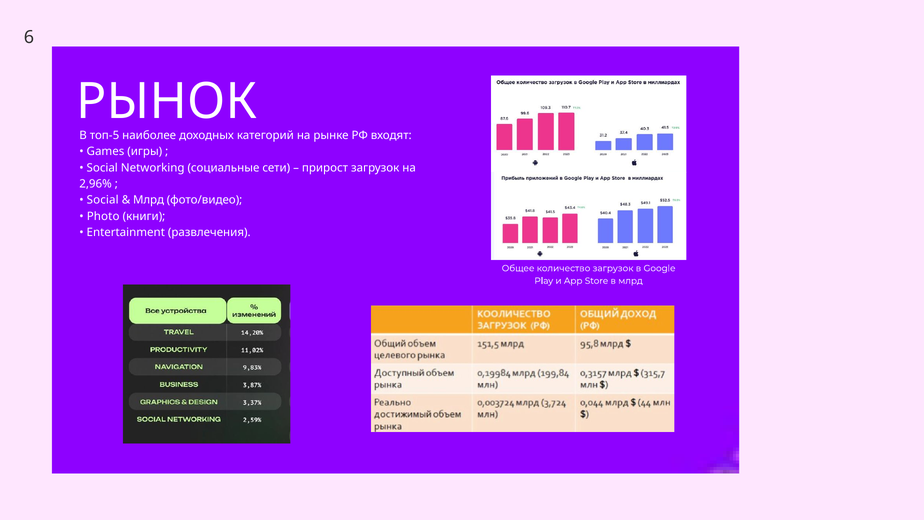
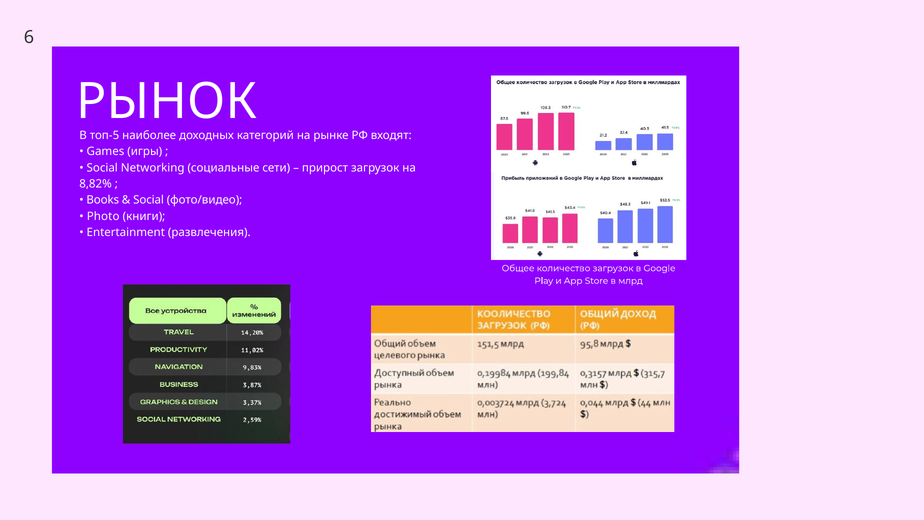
2,96%: 2,96% -> 8,82% (96, 184)
Social: Social -> Books (103, 200)
Млрд: Млрд -> Social (149, 200)
